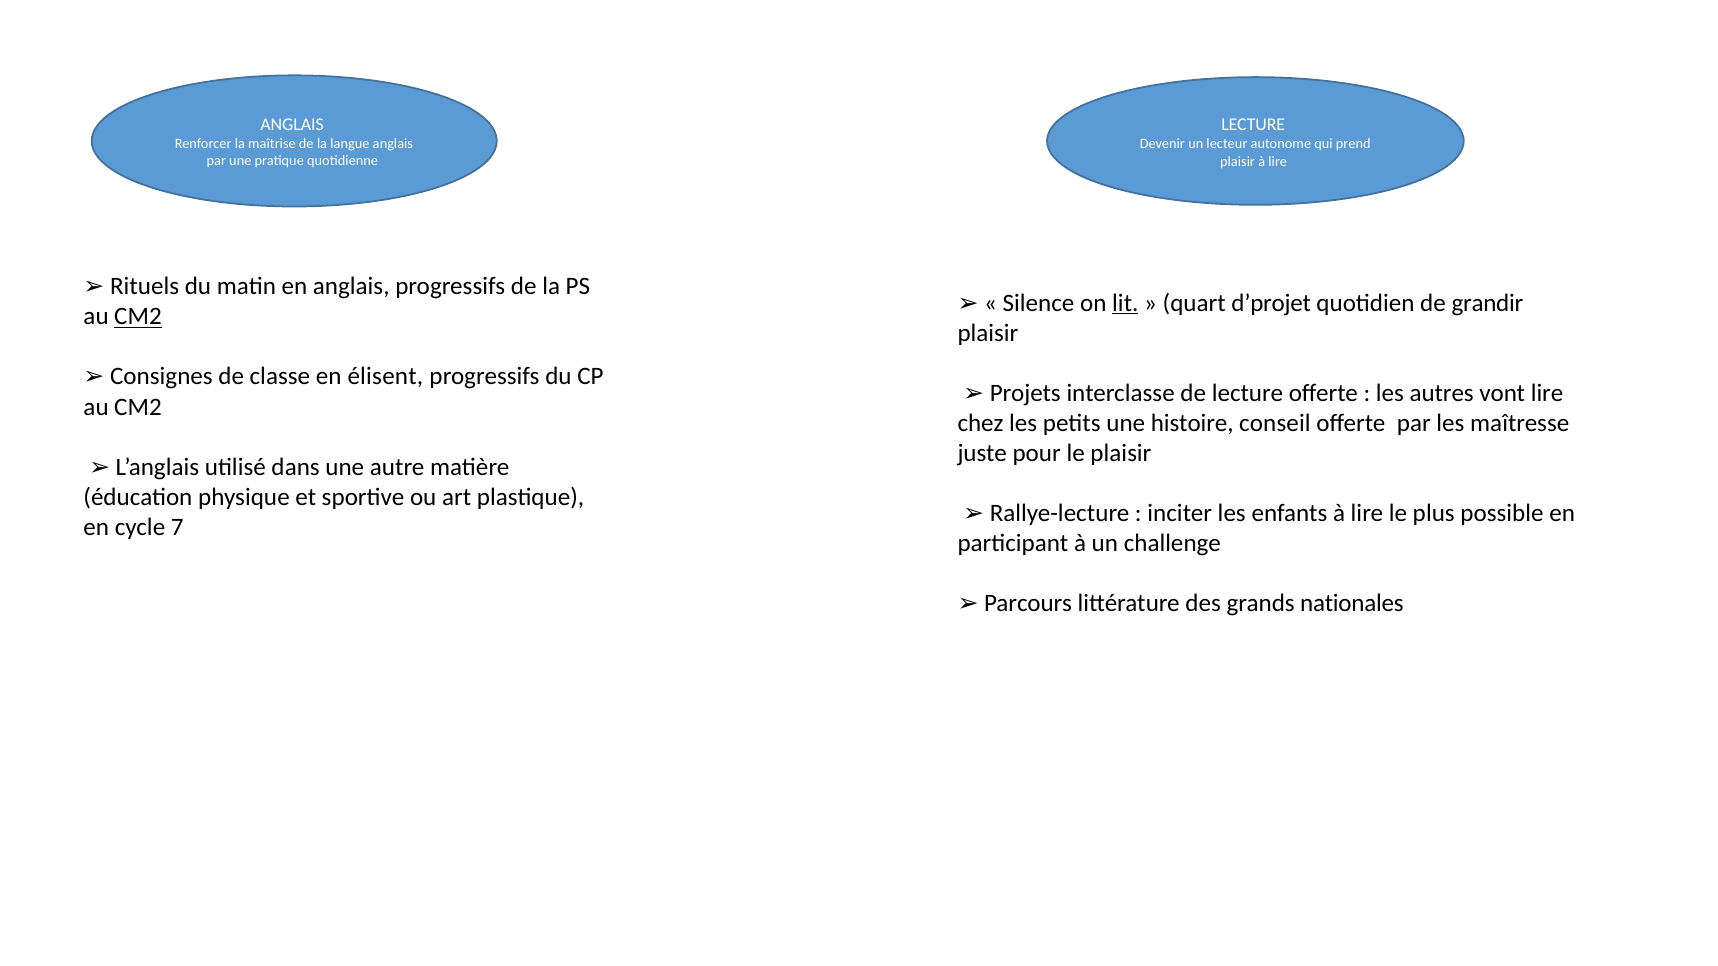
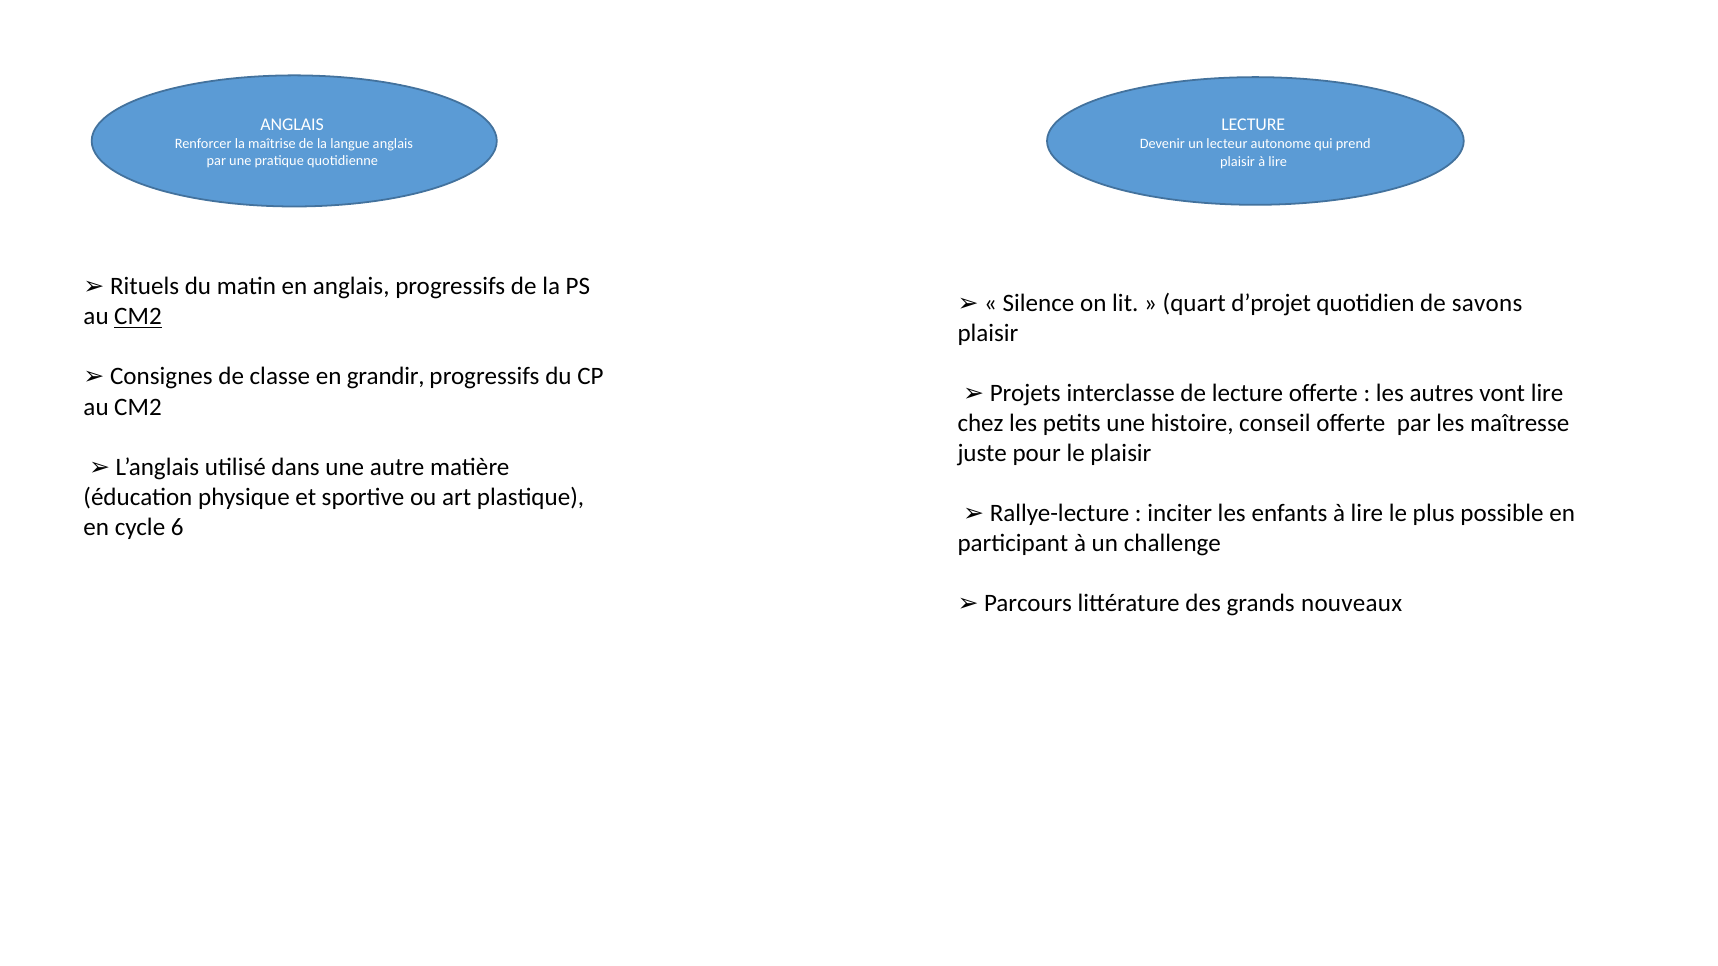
lit underline: present -> none (1125, 303)
grandir: grandir -> savons (1487, 303)
élisent: élisent -> grandir (386, 377)
7: 7 -> 6 (177, 527)
nationales: nationales -> nouveaux (1352, 604)
